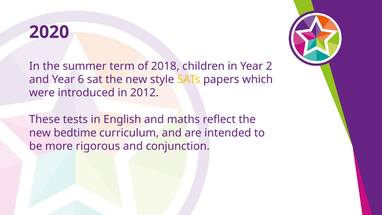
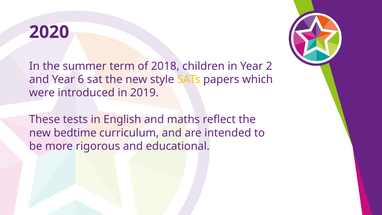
2012: 2012 -> 2019 (144, 93)
conjunction: conjunction -> educational (178, 146)
